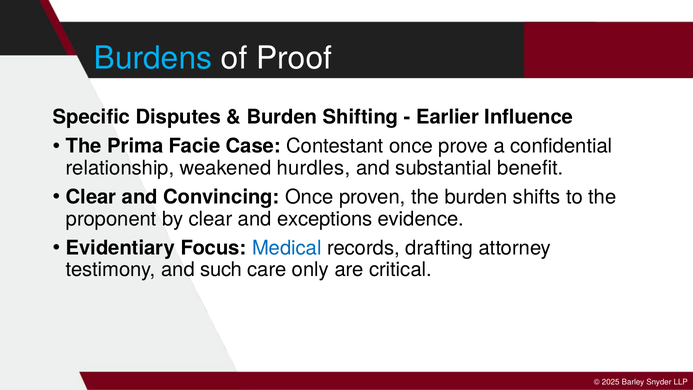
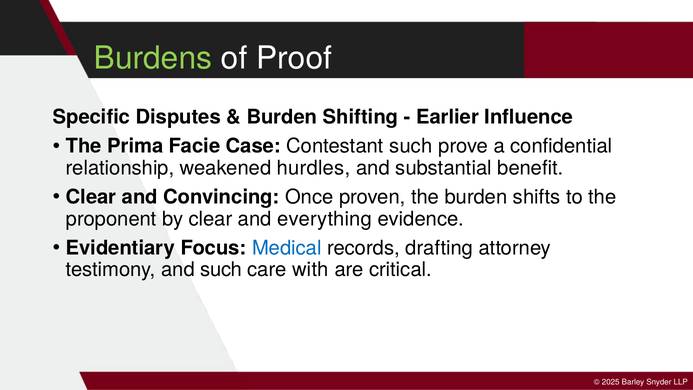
Burdens colour: light blue -> light green (153, 58)
Contestant once: once -> such (411, 146)
exceptions: exceptions -> everything (325, 219)
only: only -> with (310, 270)
